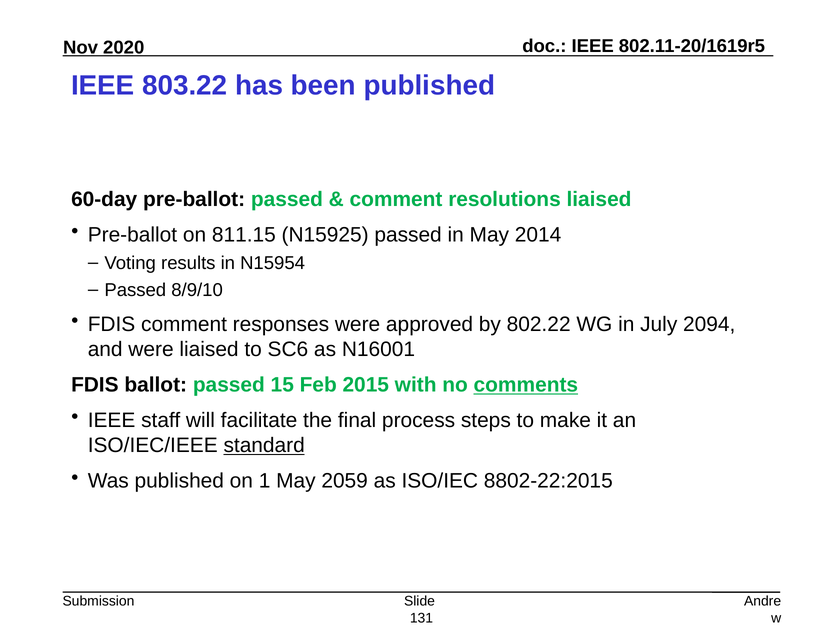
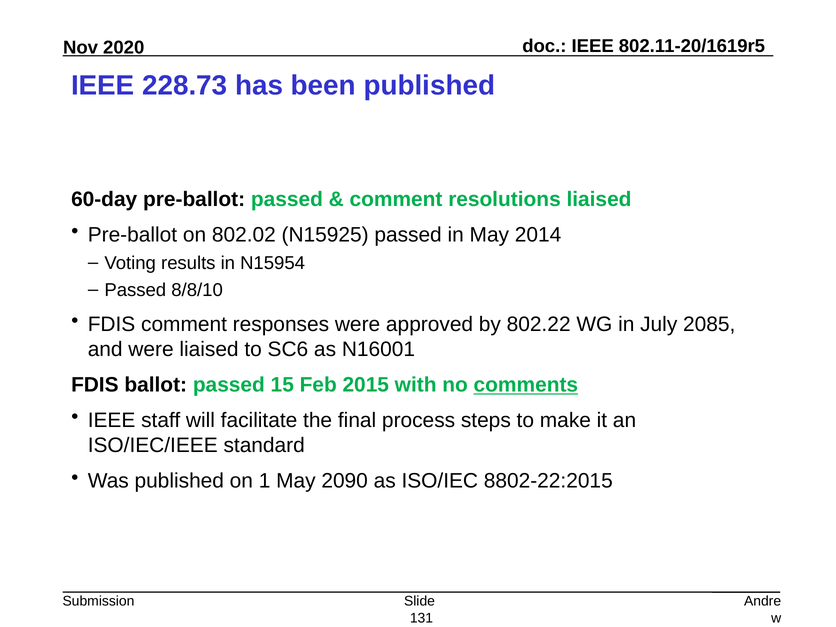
803.22: 803.22 -> 228.73 (185, 86)
811.15: 811.15 -> 802.02 (244, 235)
8/9/10: 8/9/10 -> 8/8/10 (197, 290)
2094: 2094 -> 2085 (709, 324)
standard underline: present -> none (264, 446)
2059: 2059 -> 2090 (345, 481)
